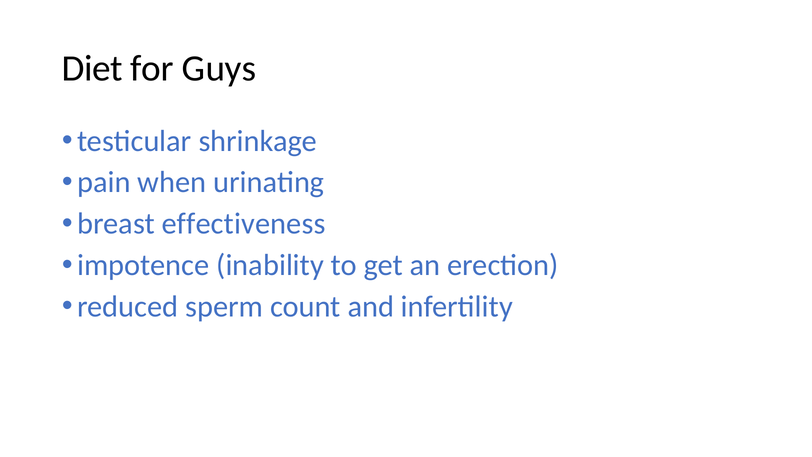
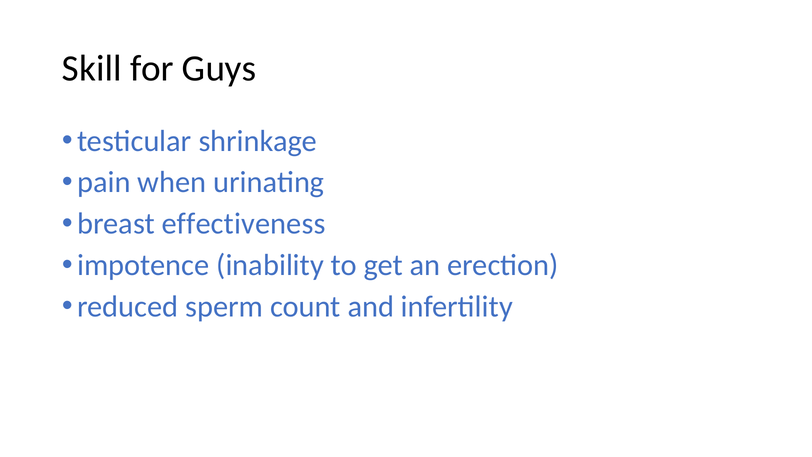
Diet: Diet -> Skill (92, 68)
